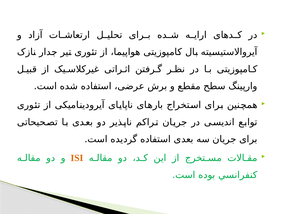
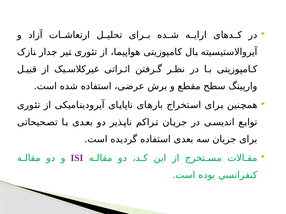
ISI colour: orange -> purple (77, 158)
